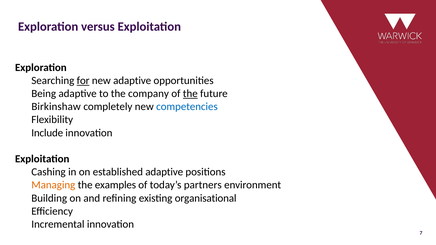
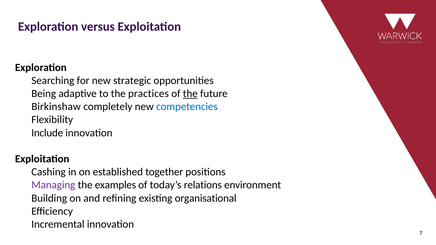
for underline: present -> none (83, 81)
new adaptive: adaptive -> strategic (132, 81)
company: company -> practices (148, 94)
established adaptive: adaptive -> together (164, 172)
Managing colour: orange -> purple (53, 185)
partners: partners -> relations (203, 185)
